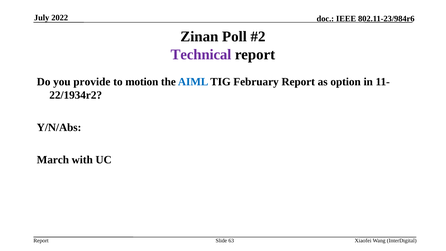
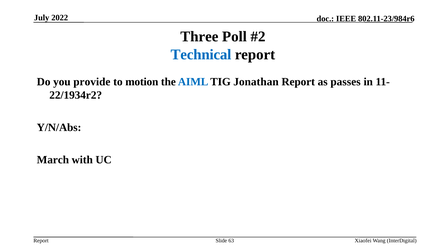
Zinan: Zinan -> Three (199, 37)
Technical colour: purple -> blue (201, 55)
February: February -> Jonathan (256, 82)
option: option -> passes (346, 82)
